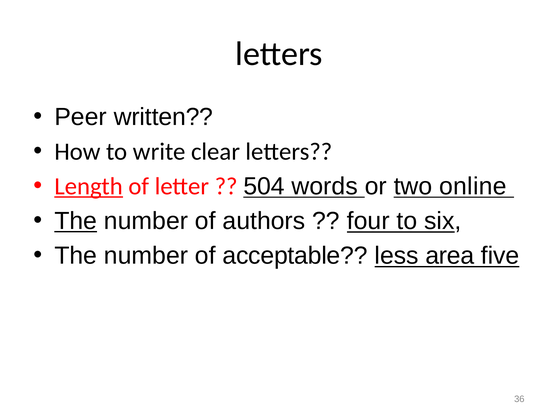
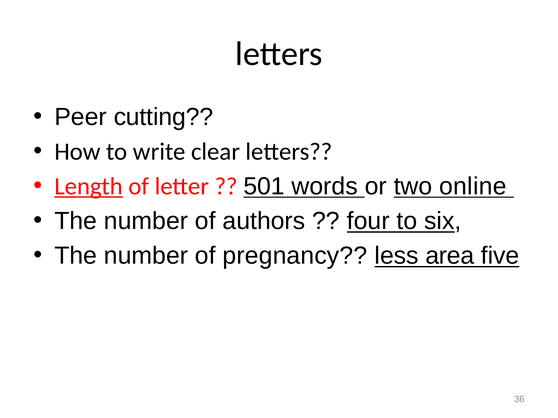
written: written -> cutting (163, 117)
504: 504 -> 501 (264, 187)
The underline: present -> none (76, 221)
acceptable: acceptable -> pregnancy (295, 256)
